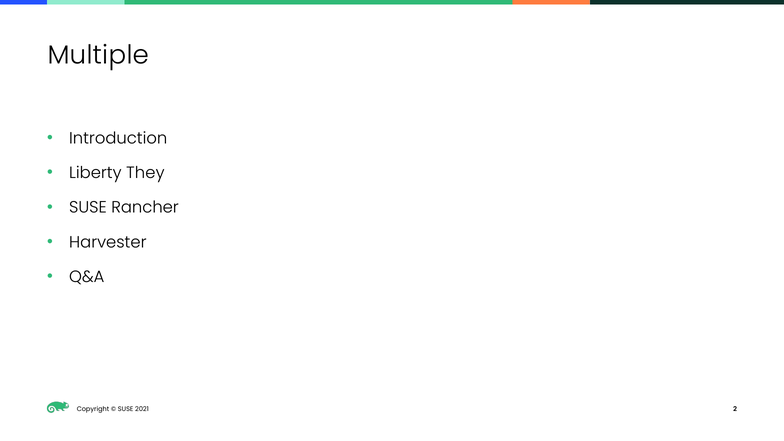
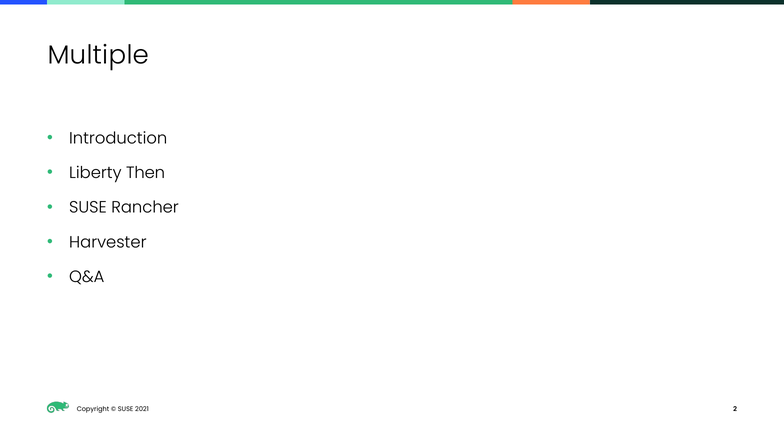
They: They -> Then (146, 173)
